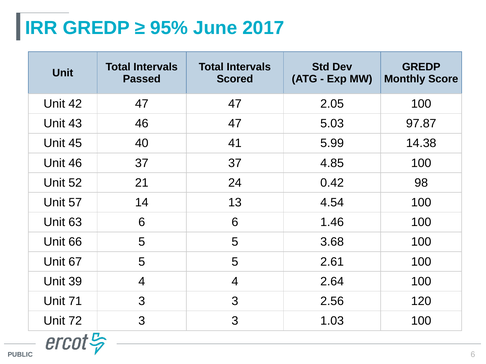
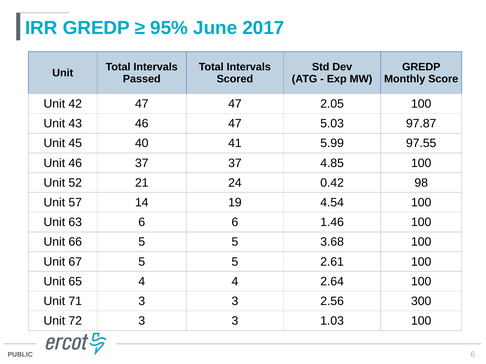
14.38: 14.38 -> 97.55 (421, 143)
13: 13 -> 19 (235, 203)
39: 39 -> 65 (75, 282)
120: 120 -> 300 (421, 302)
